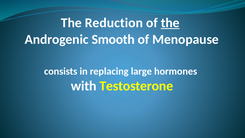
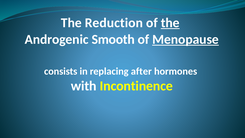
Menopause underline: none -> present (186, 39)
large: large -> after (141, 71)
Testosterone: Testosterone -> Incontinence (136, 86)
